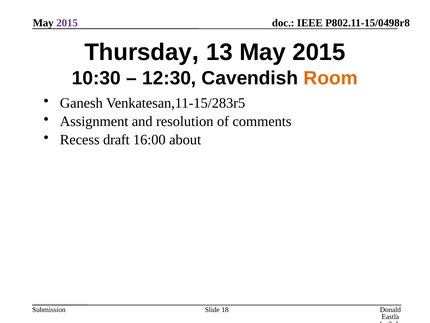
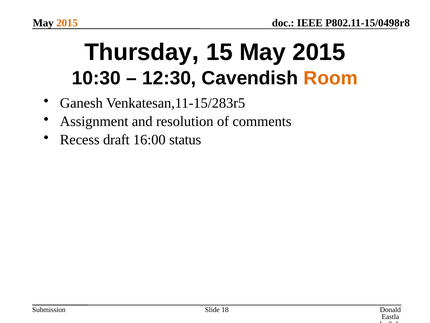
2015 colour: purple -> orange (67, 23)
13: 13 -> 15 (220, 52)
about: about -> status (185, 140)
